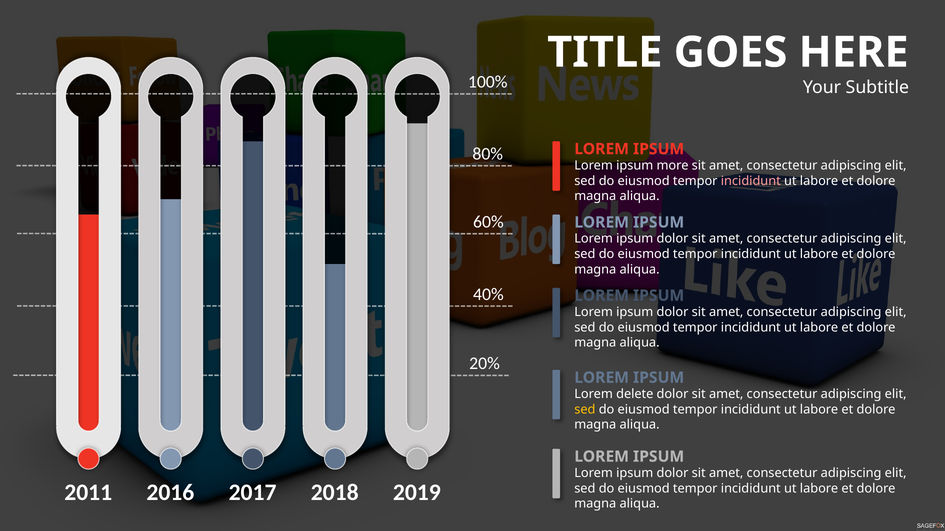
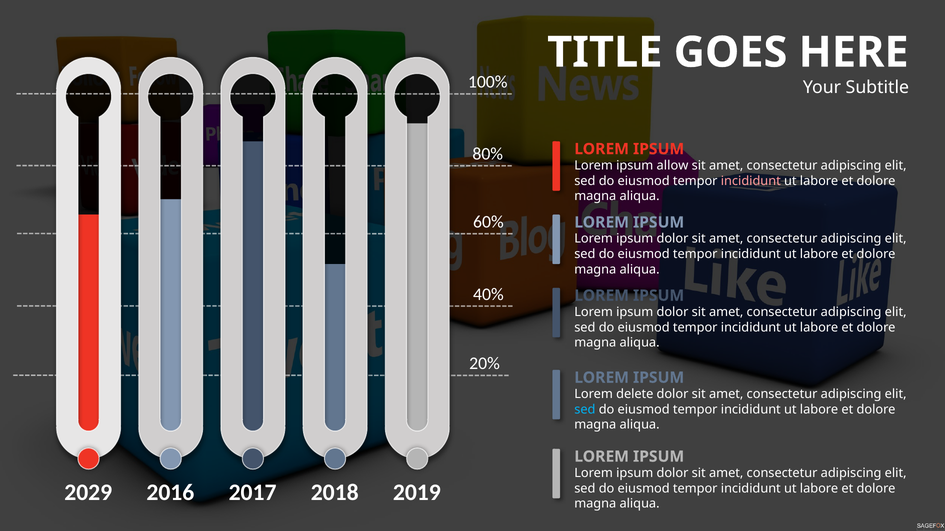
more: more -> allow (672, 166)
sed colour: yellow -> light blue (585, 410)
2011: 2011 -> 2029 (88, 493)
